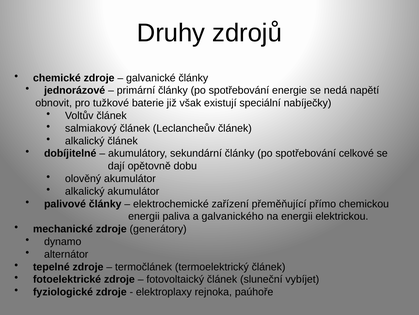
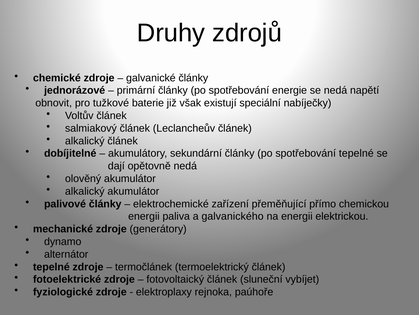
spotřebování celkové: celkové -> tepelné (356, 153)
opětovně dobu: dobu -> nedá (185, 166)
